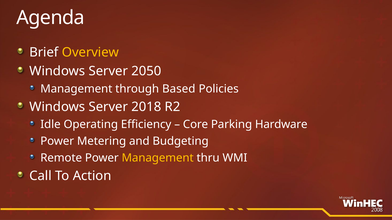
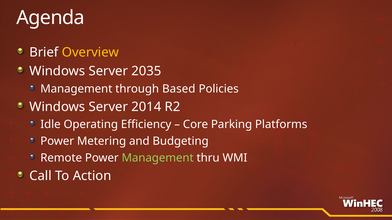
2050: 2050 -> 2035 (146, 71)
2018: 2018 -> 2014 (146, 107)
Hardware: Hardware -> Platforms (281, 125)
Management colour: yellow -> light green (158, 158)
